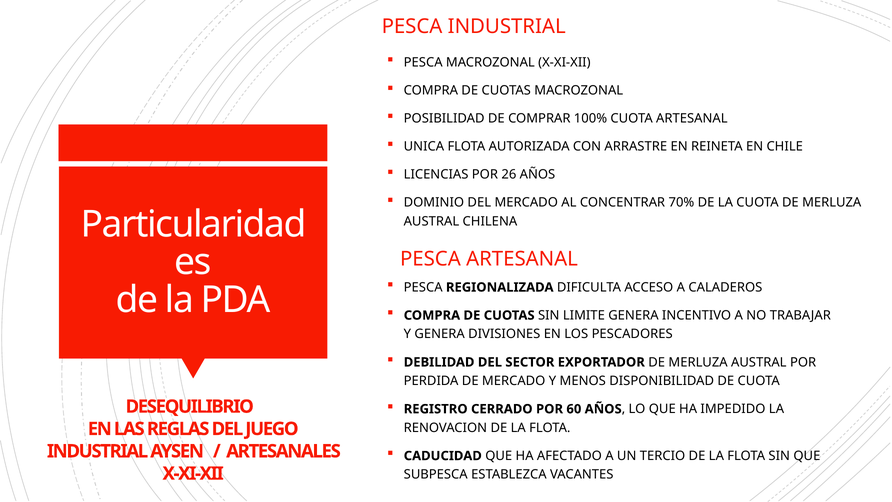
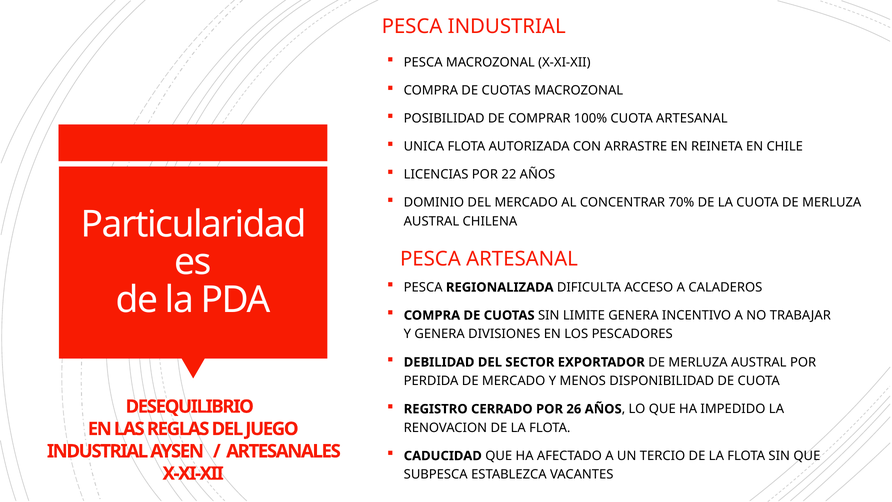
26: 26 -> 22 (509, 175)
60: 60 -> 26 (574, 409)
